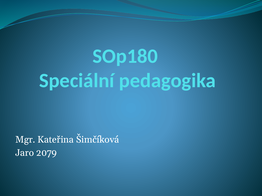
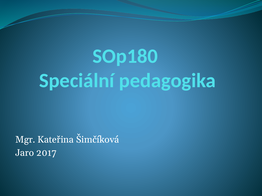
2079: 2079 -> 2017 (46, 153)
